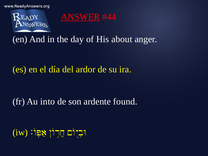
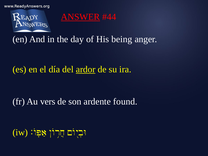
about: about -> being (122, 39)
ardor underline: none -> present (86, 69)
into: into -> vers (48, 101)
